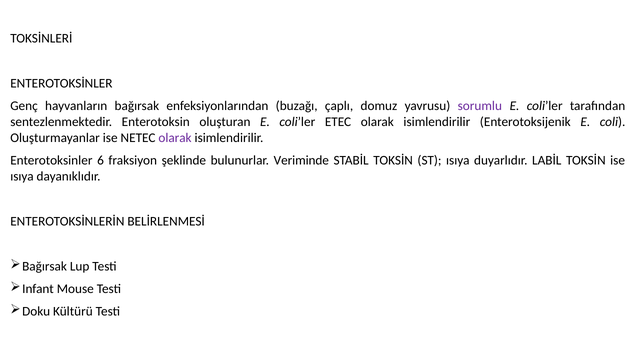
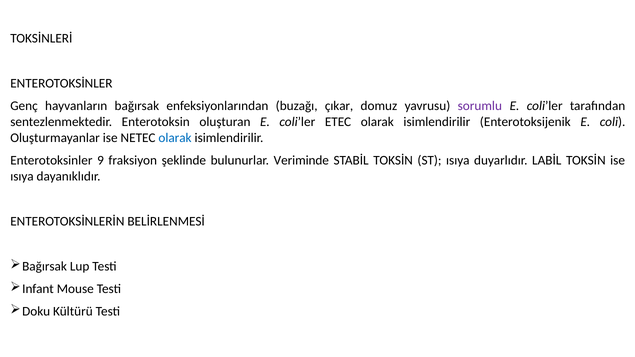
çaplı: çaplı -> çıkar (339, 106)
olarak colour: purple -> blue (175, 138)
6: 6 -> 9 (100, 160)
